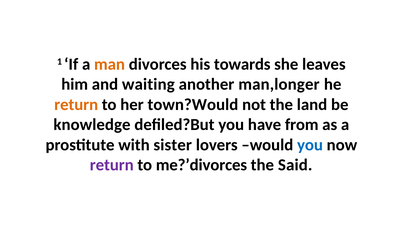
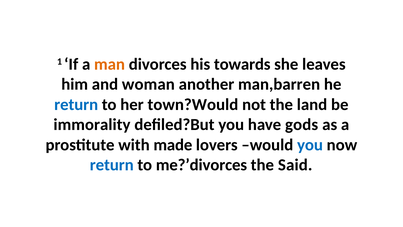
waiting: waiting -> woman (148, 84)
man,longer: man,longer -> man,barren (279, 84)
return colour: orange -> blue (76, 104)
knowledge: knowledge -> immorality (92, 125)
from: from -> gods (302, 125)
sister: sister -> made (173, 145)
return colour: purple -> blue (112, 165)
